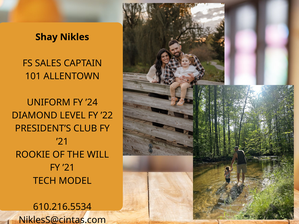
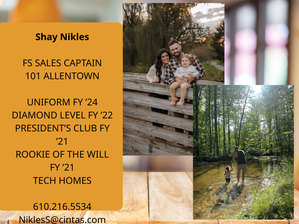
MODEL: MODEL -> HOMES (75, 181)
